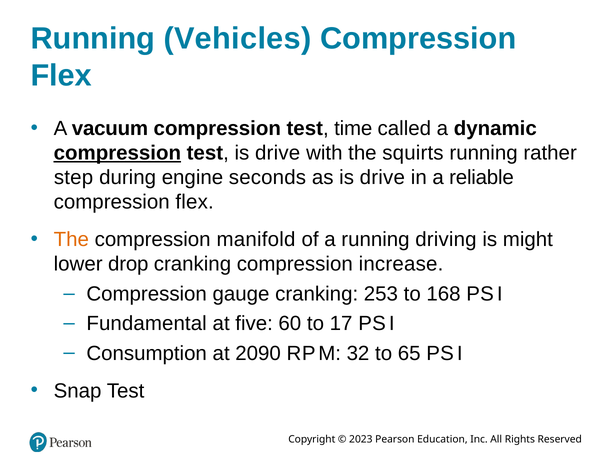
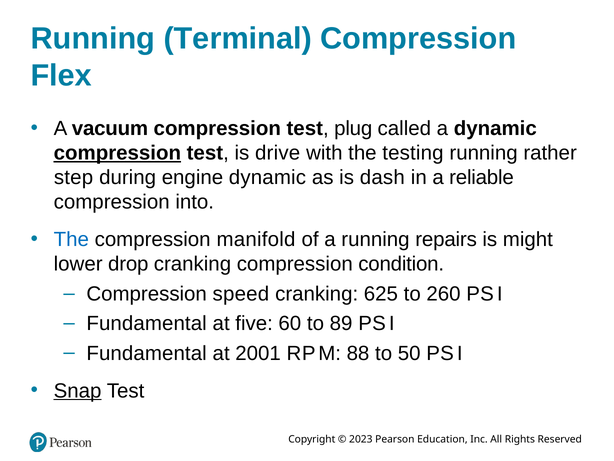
Vehicles: Vehicles -> Terminal (238, 39)
time: time -> plug (353, 128)
squirts: squirts -> testing (413, 153)
engine seconds: seconds -> dynamic (267, 177)
as is drive: drive -> dash (382, 177)
flex: flex -> into (195, 202)
The colour: orange -> blue (71, 239)
driving: driving -> repairs (446, 239)
increase: increase -> condition (401, 264)
gauge: gauge -> speed (241, 294)
253: 253 -> 625 (381, 294)
168: 168 -> 260 (444, 294)
17: 17 -> 89 (341, 323)
Consumption: Consumption -> Fundamental (147, 353)
2090: 2090 -> 2001 (258, 353)
32: 32 -> 88 (358, 353)
65: 65 -> 50 (409, 353)
Snap underline: none -> present (78, 390)
